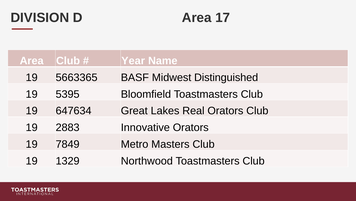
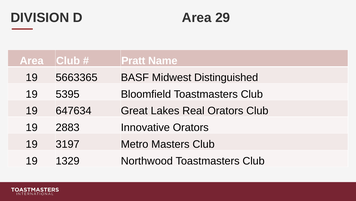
17: 17 -> 29 (223, 18)
Year: Year -> Pratt (133, 61)
7849: 7849 -> 3197 (68, 144)
